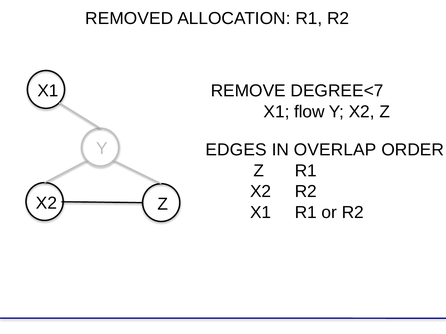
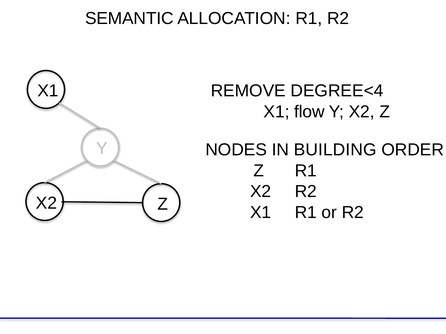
REMOVED: REMOVED -> SEMANTIC (129, 19)
DEGREE<7: DEGREE<7 -> DEGREE<4 (337, 91)
EDGES: EDGES -> NODES (236, 150)
OVERLAP: OVERLAP -> BUILDING (335, 150)
